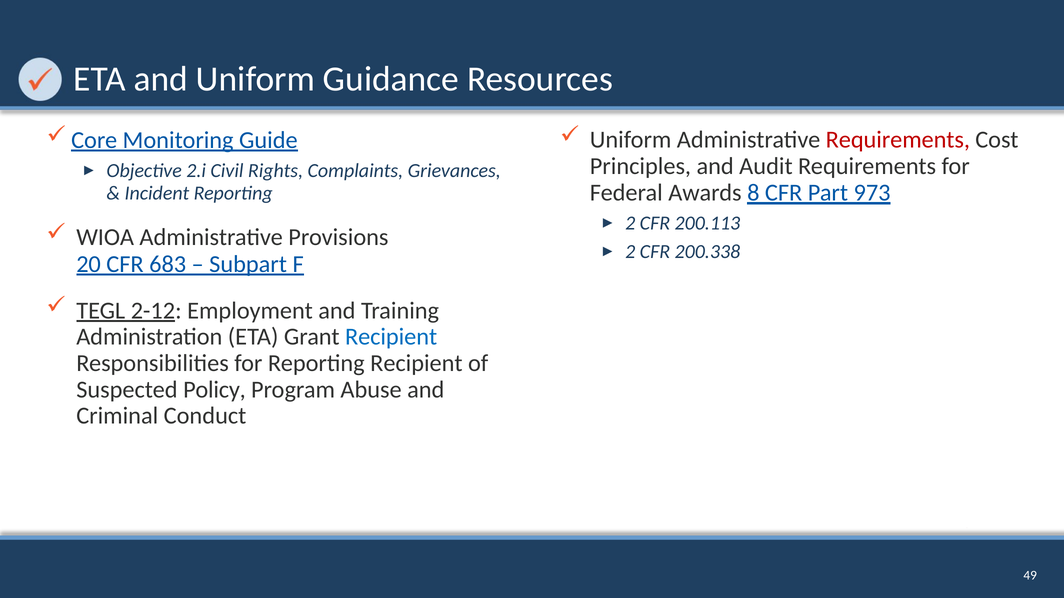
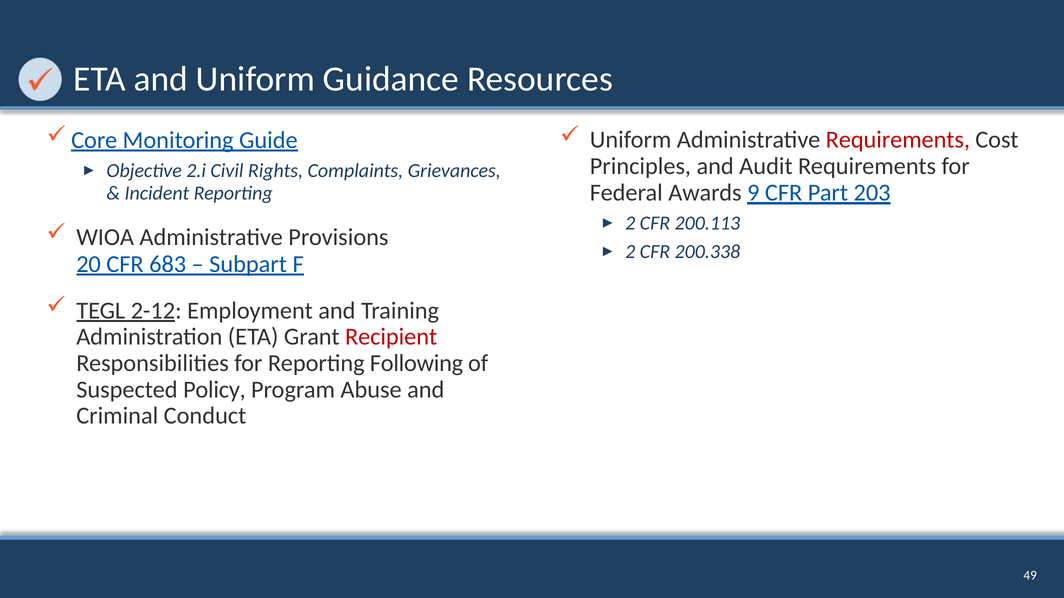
8: 8 -> 9 (753, 193)
973: 973 -> 203 (872, 193)
Recipient colour: blue -> red (391, 337)
Reporting Recipient: Recipient -> Following (417, 364)
